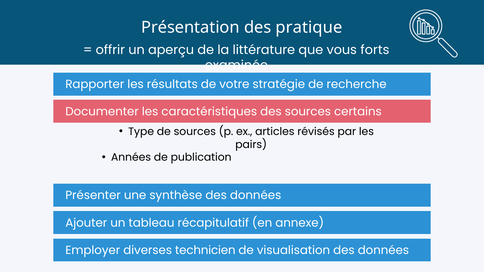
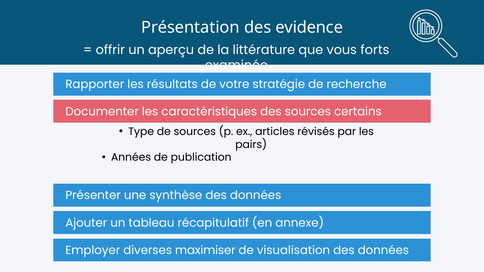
pratique: pratique -> evidence (309, 27)
technicien: technicien -> maximiser (205, 251)
